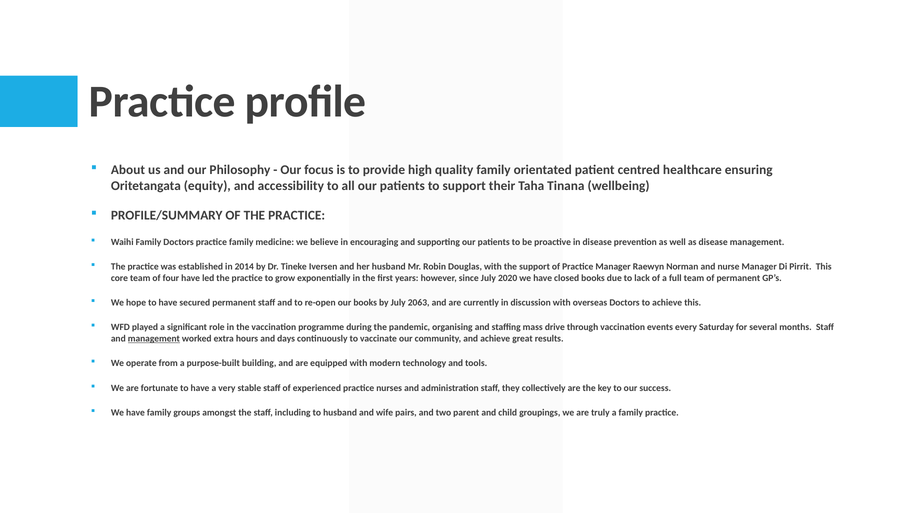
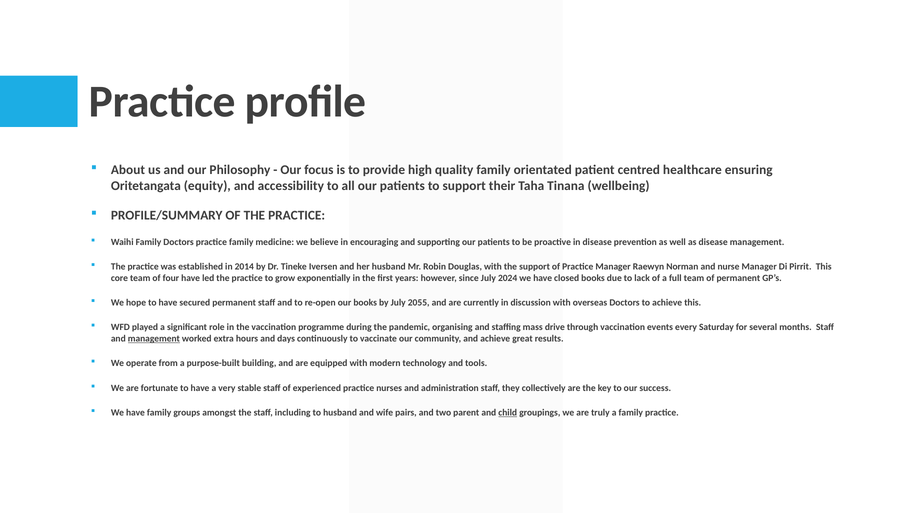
2020: 2020 -> 2024 (508, 278)
2063: 2063 -> 2055 (419, 303)
child underline: none -> present (508, 413)
